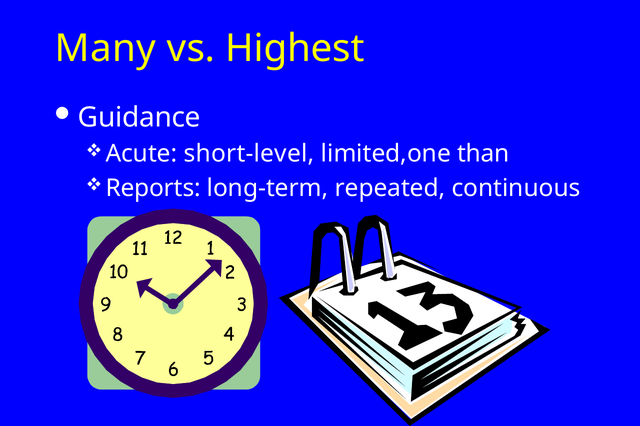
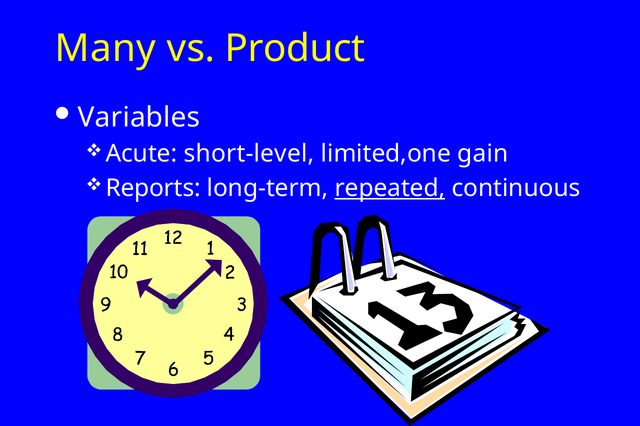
Highest: Highest -> Product (295, 49)
Guidance: Guidance -> Variables (139, 118)
than: than -> gain (483, 154)
repeated underline: none -> present (390, 188)
